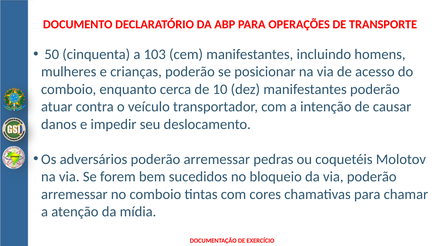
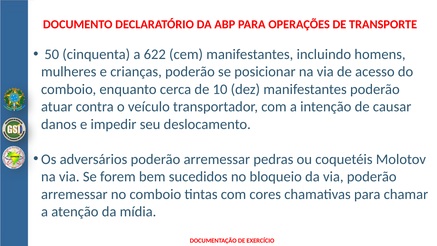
103: 103 -> 622 (155, 54)
